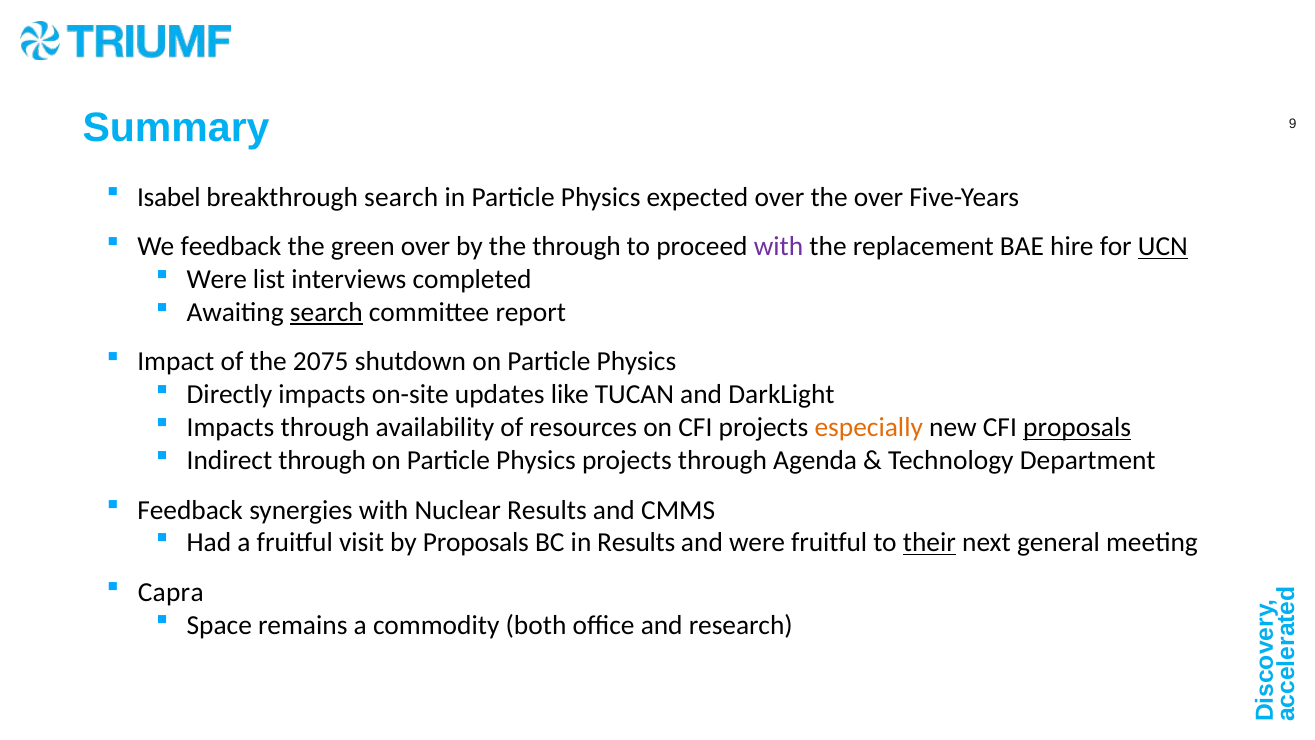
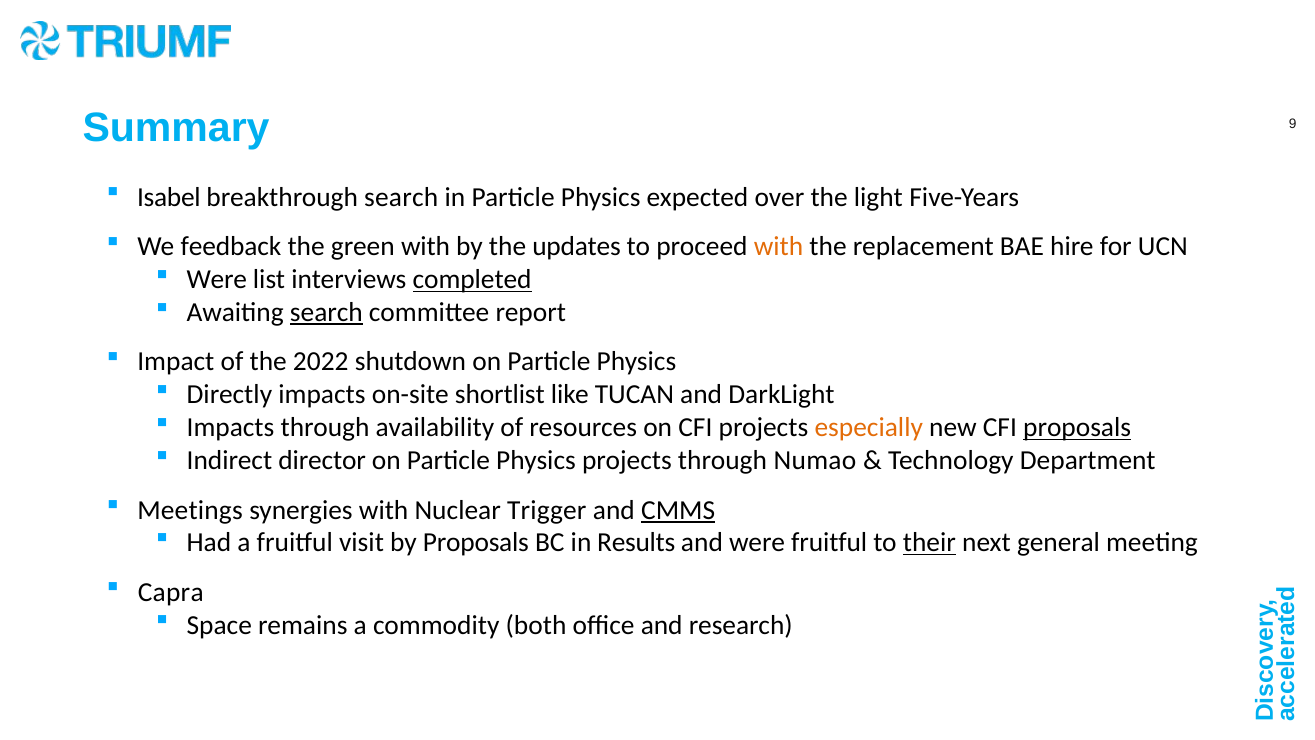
the over: over -> light (878, 197)
green over: over -> with (425, 247)
the through: through -> updates (577, 247)
with colour: purple -> orange (779, 247)
UCN underline: present -> none (1163, 247)
completed underline: none -> present (472, 279)
2075: 2075 -> 2022 (321, 362)
updates: updates -> shortlist (500, 395)
Indirect through: through -> director (322, 460)
Agenda: Agenda -> Numao (815, 460)
Feedback: Feedback -> Meetings (190, 510)
Nuclear Results: Results -> Trigger (547, 510)
CMMS underline: none -> present (678, 510)
